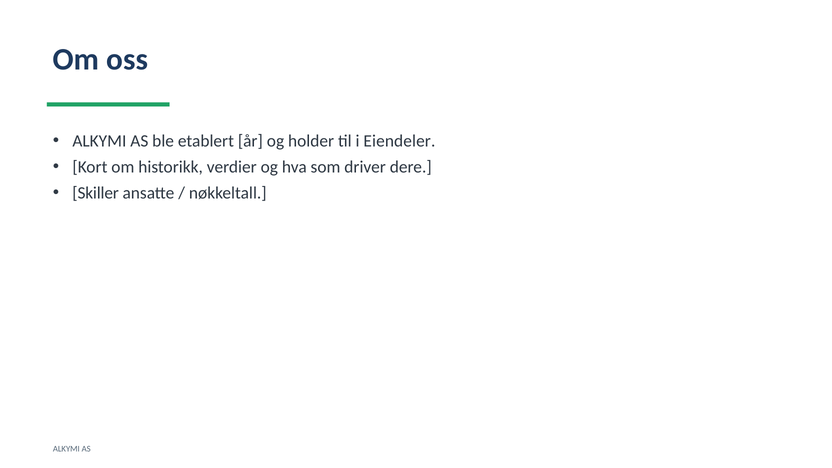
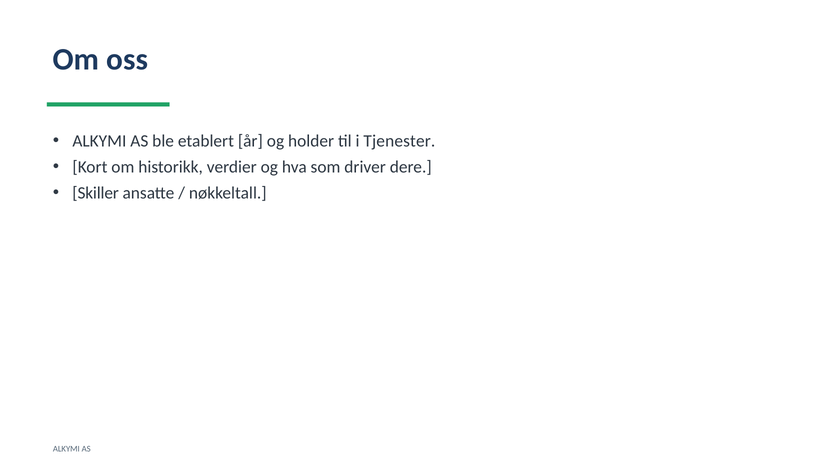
Eiendeler: Eiendeler -> Tjenester (399, 141)
